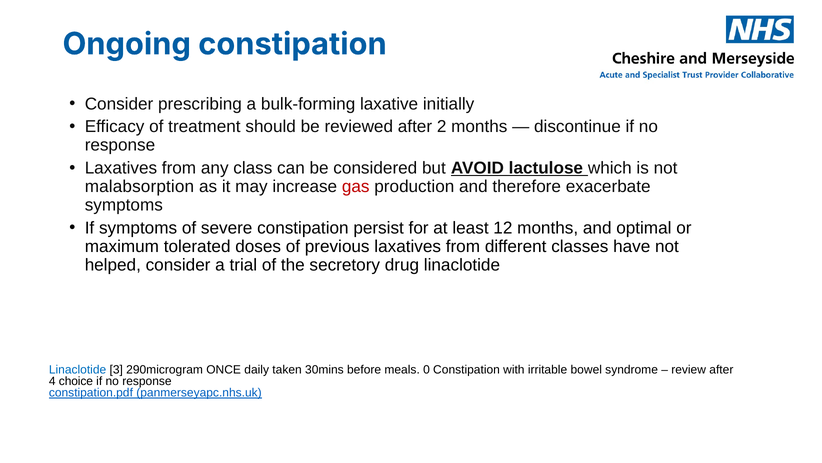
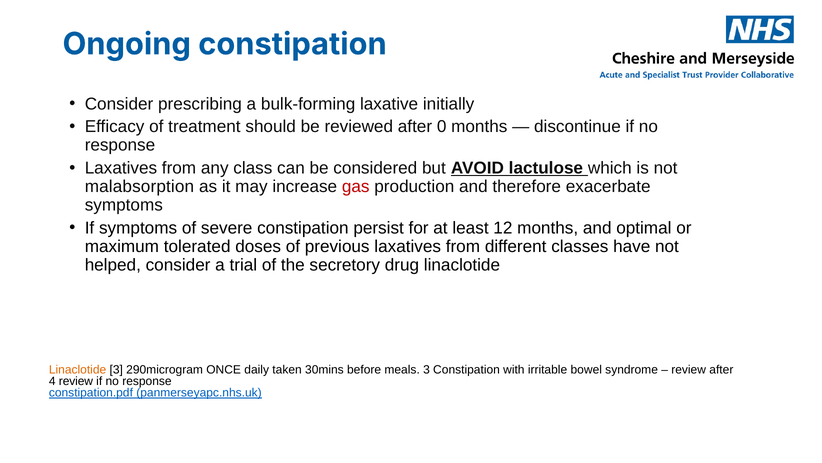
2: 2 -> 0 (442, 127)
Linaclotide colour: blue -> orange (78, 369)
meals 0: 0 -> 3 (426, 369)
4 choice: choice -> review (76, 381)
